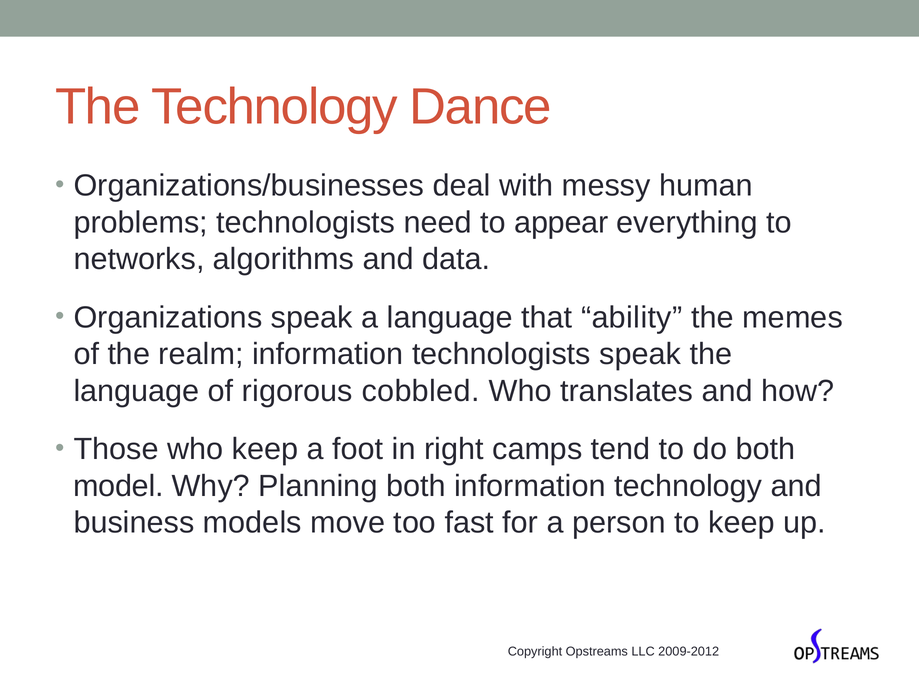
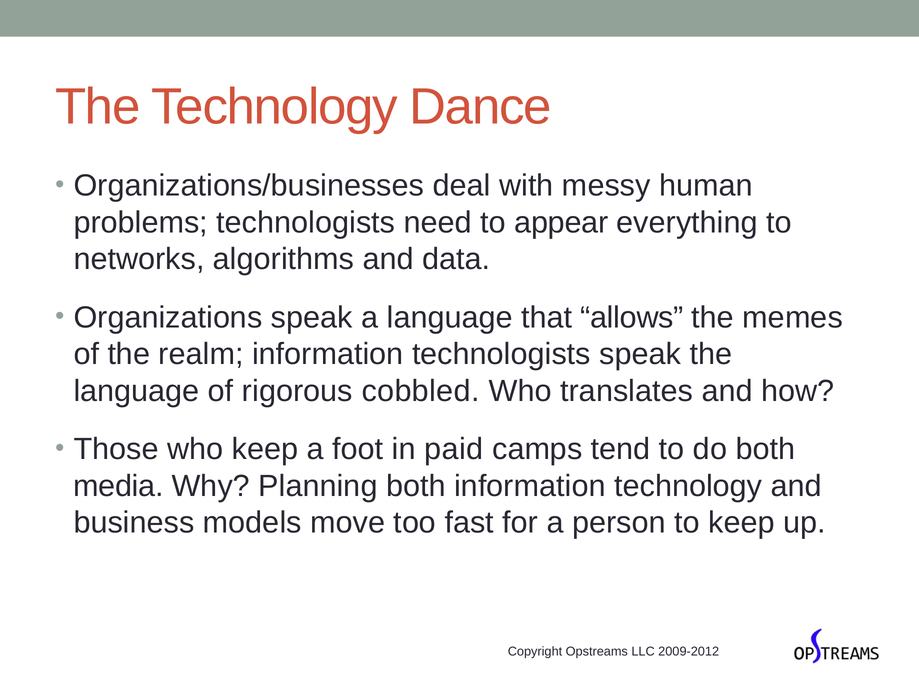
ability: ability -> allows (632, 318)
right: right -> paid (454, 449)
model: model -> media (118, 486)
